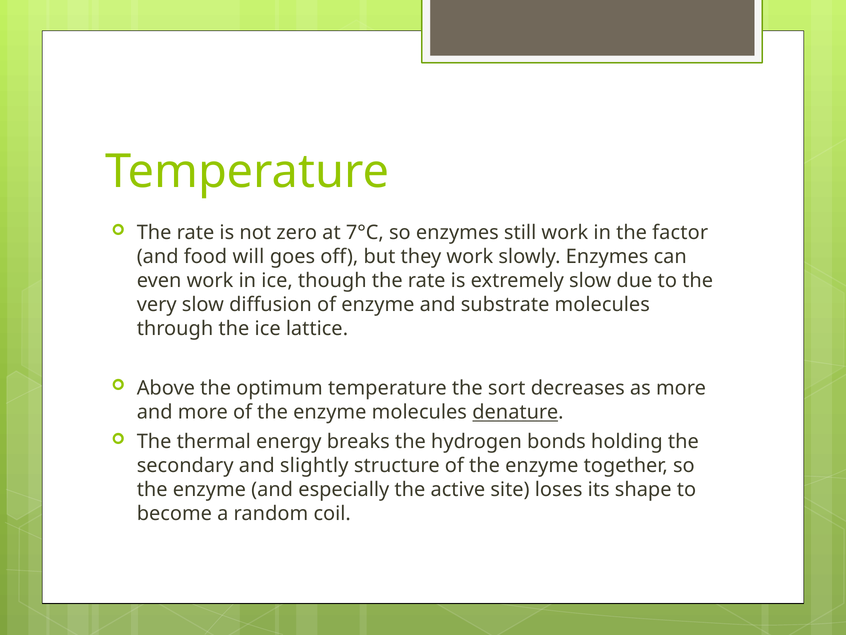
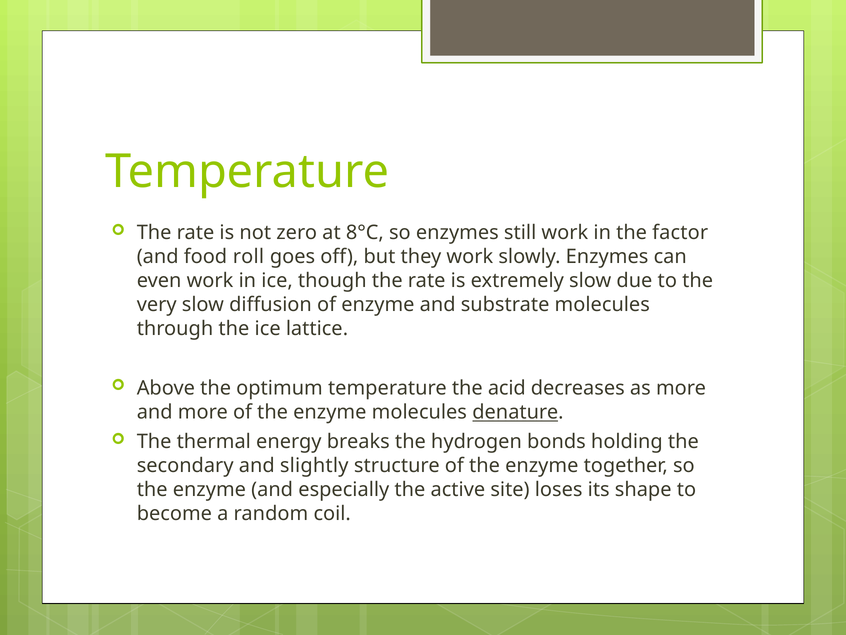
7°C: 7°C -> 8°C (365, 233)
will: will -> roll (248, 257)
sort: sort -> acid (507, 388)
